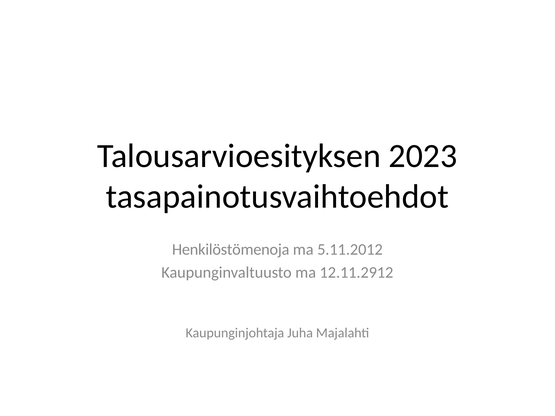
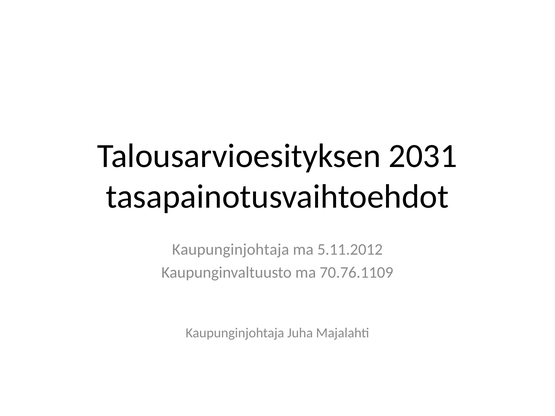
2023: 2023 -> 2031 (423, 156)
Henkilöstömenoja: Henkilöstömenoja -> Kaupunginjohtaja (231, 249)
12.11.2912: 12.11.2912 -> 70.76.1109 (356, 273)
